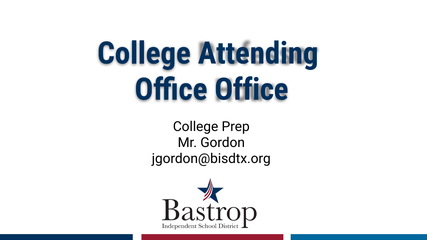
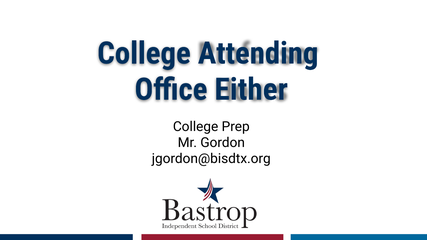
Office Office: Office -> Either (251, 90)
